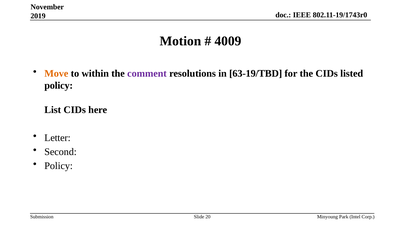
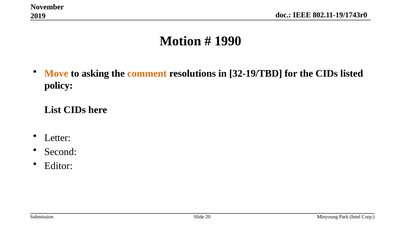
4009: 4009 -> 1990 (228, 41)
within: within -> asking (95, 73)
comment colour: purple -> orange (147, 73)
63-19/TBD: 63-19/TBD -> 32-19/TBD (256, 73)
Policy: Policy -> Editor (59, 166)
